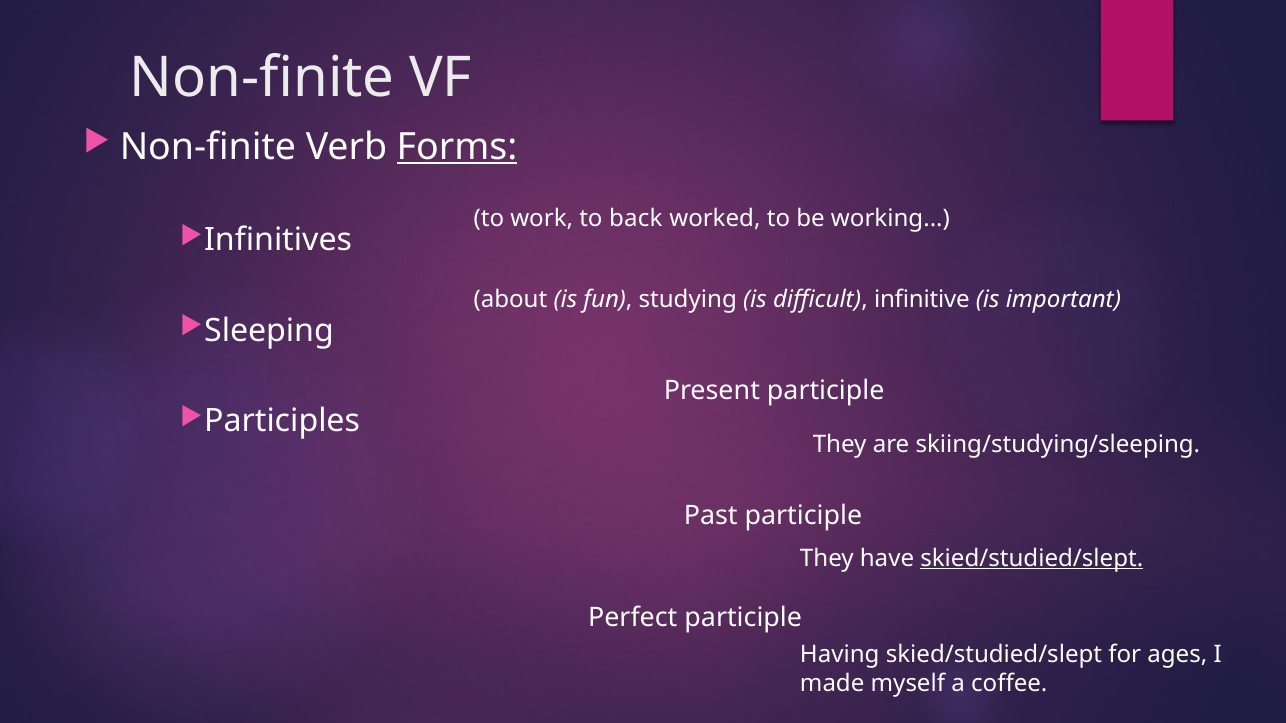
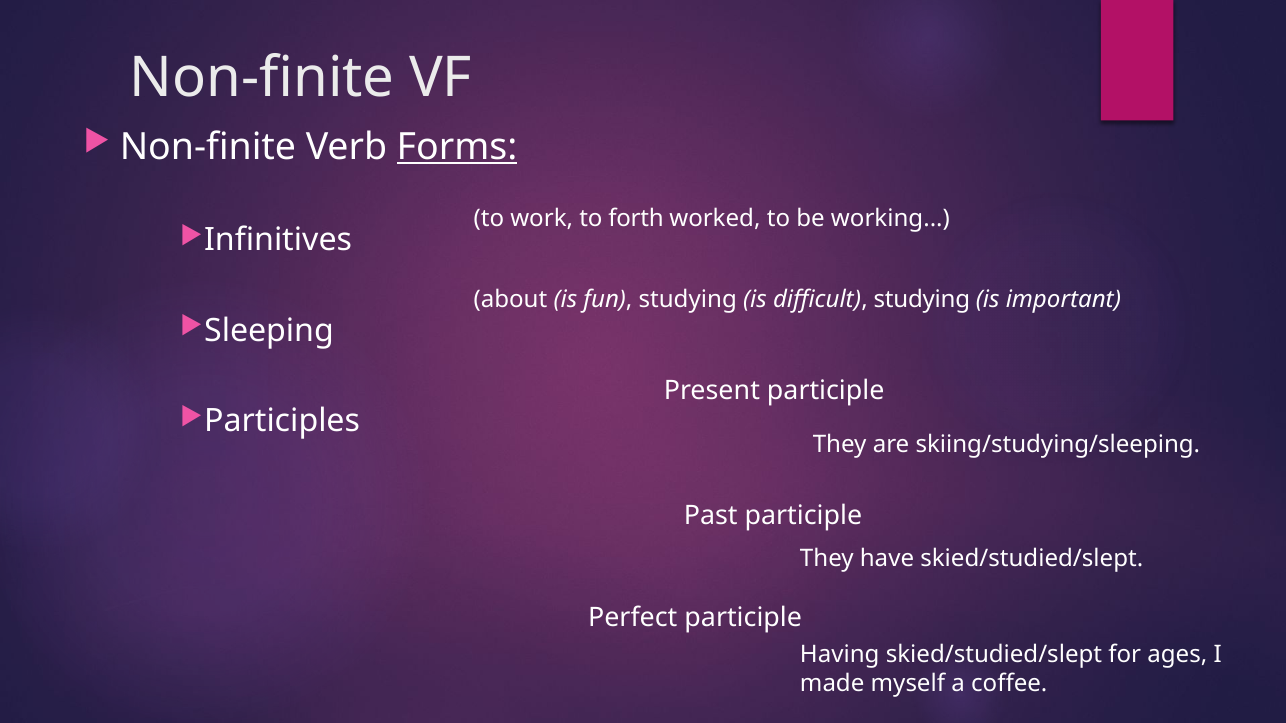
back: back -> forth (636, 218)
difficult infinitive: infinitive -> studying (922, 300)
skied/studied/slept underline: present -> none (1032, 558)
